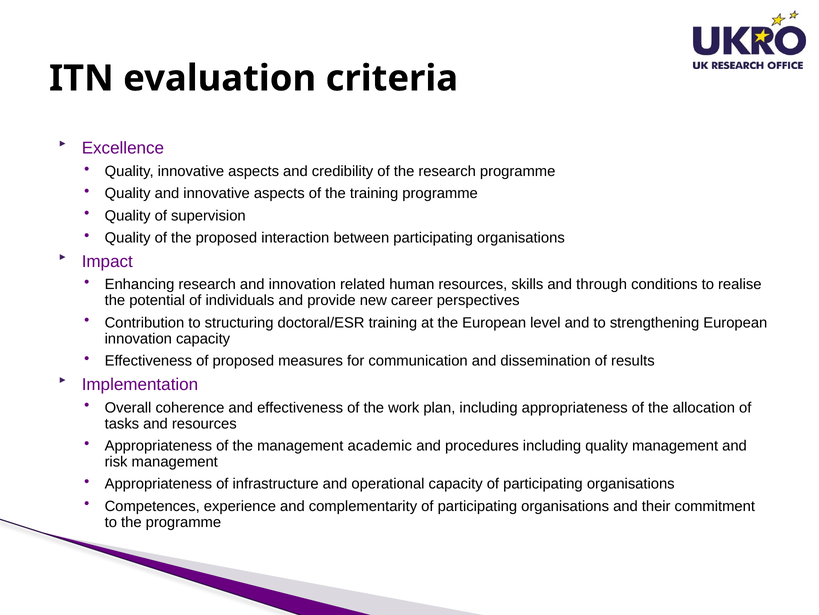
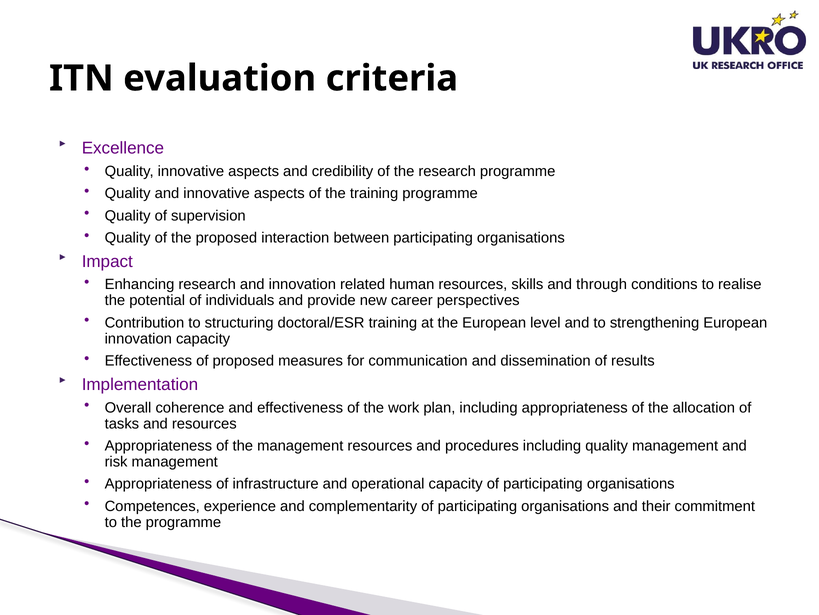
management academic: academic -> resources (380, 445)
